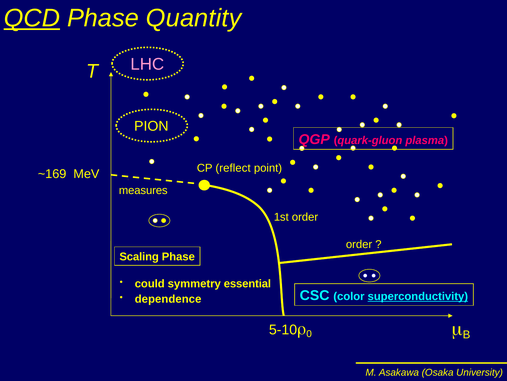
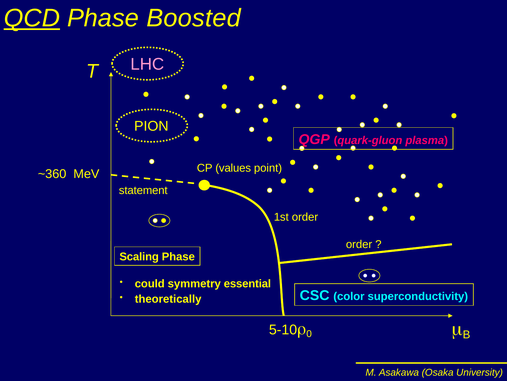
Quantity: Quantity -> Boosted (194, 18)
reflect: reflect -> values (233, 168)
~169: ~169 -> ~360 (52, 174)
measures: measures -> statement (143, 190)
superconductivity underline: present -> none (418, 296)
dependence: dependence -> theoretically (168, 299)
